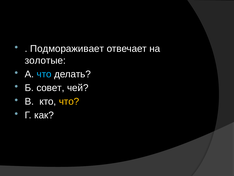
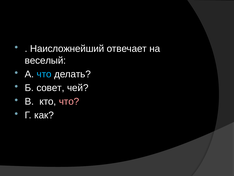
Подмораживает: Подмораживает -> Наисложнейший (67, 49)
золотые: золотые -> веселый (45, 60)
что colour: yellow -> pink (69, 101)
